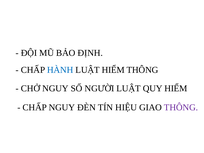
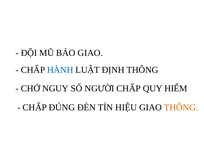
BẢO ĐỊNH: ĐỊNH -> GIAO (90, 53)
LUẬT HIỂM: HIỂM -> ĐỊNH (113, 70)
NGƯỜI LUẬT: LUẬT -> CHẤP (129, 88)
CHẤP NGUY: NGUY -> ĐÚNG (62, 107)
THÔNG colour: purple -> orange (181, 107)
